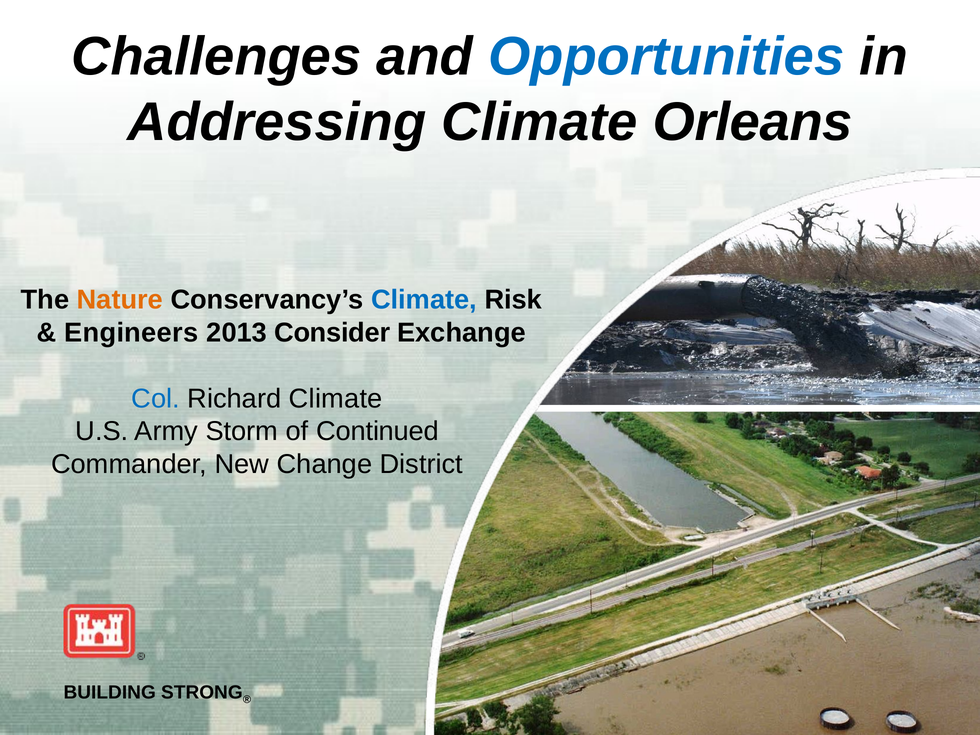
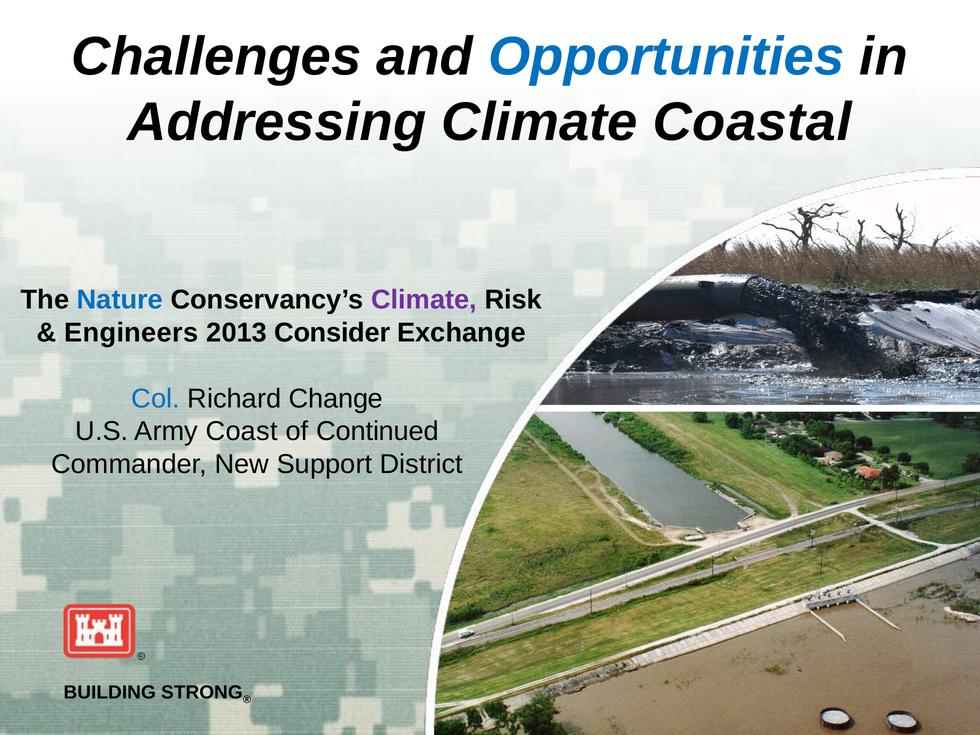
Orleans: Orleans -> Coastal (752, 122)
Nature colour: orange -> blue (120, 300)
Climate colour: blue -> purple (424, 300)
Richard Climate: Climate -> Change (336, 399)
Storm: Storm -> Coast (242, 431)
Change: Change -> Support (324, 464)
